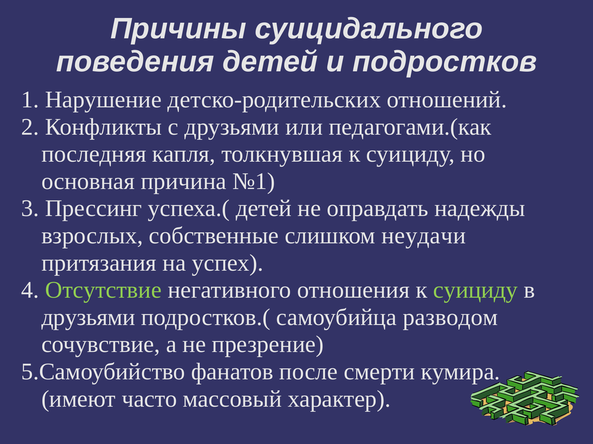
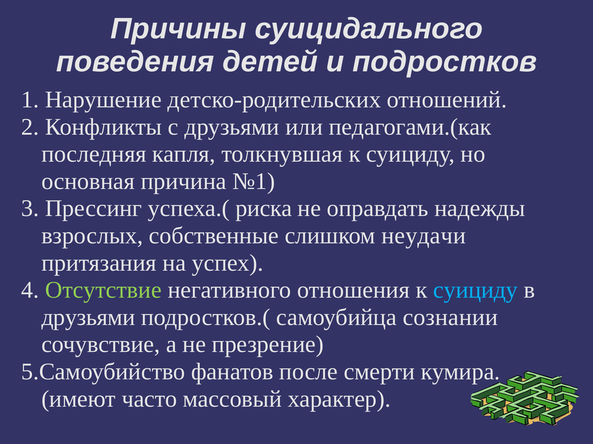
успеха.( детей: детей -> риска (264, 209)
суициду colour: light green -> light blue (476, 291)
разводом: разводом -> сознании (450, 318)
